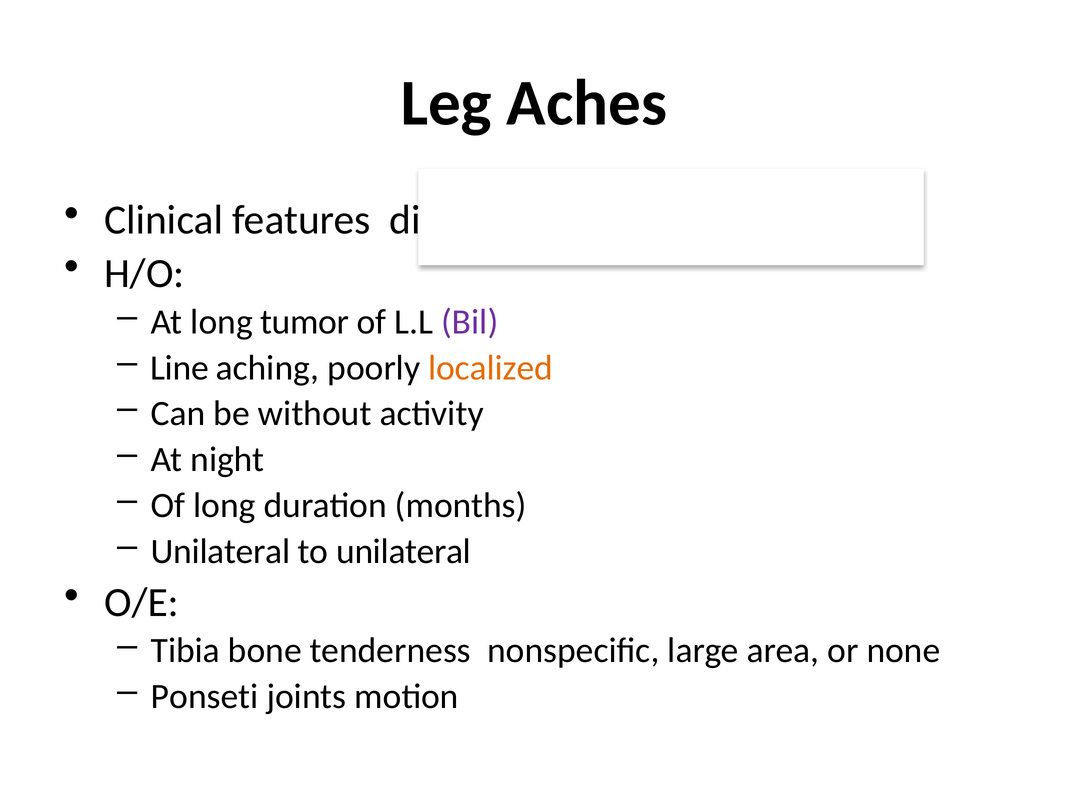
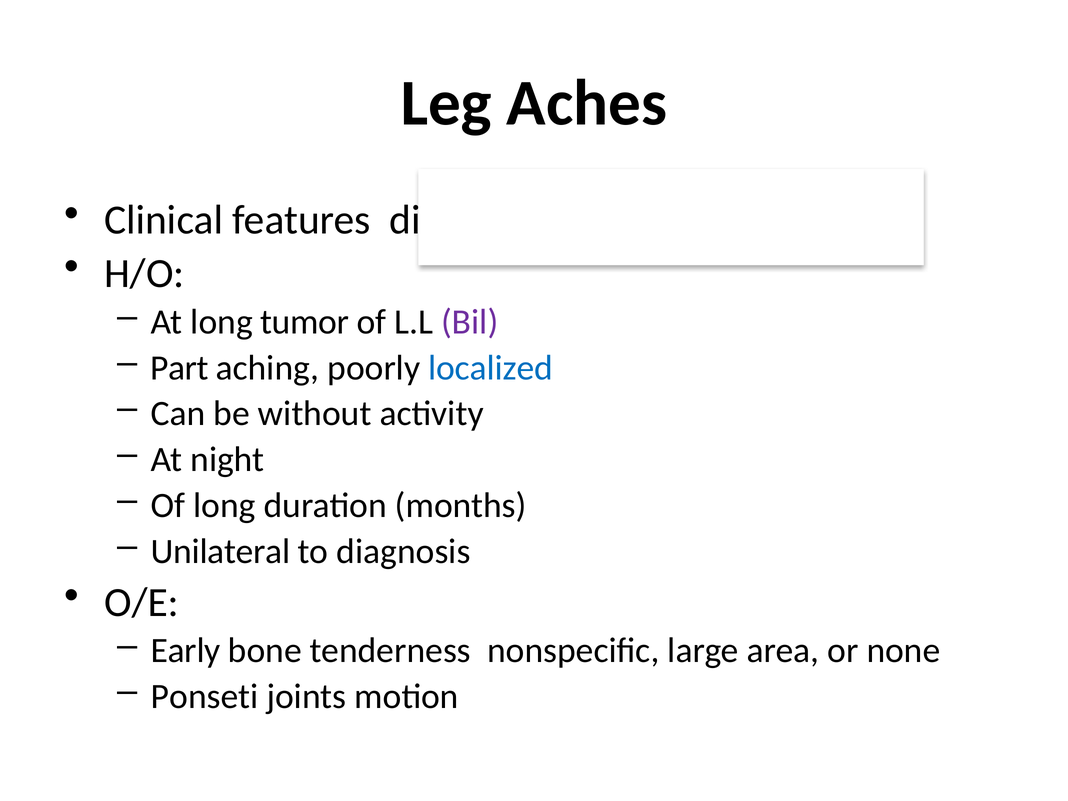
Line: Line -> Part (179, 368)
localized colour: orange -> blue (491, 368)
to unilateral: unilateral -> diagnosis (403, 551)
Tibia: Tibia -> Early (186, 651)
